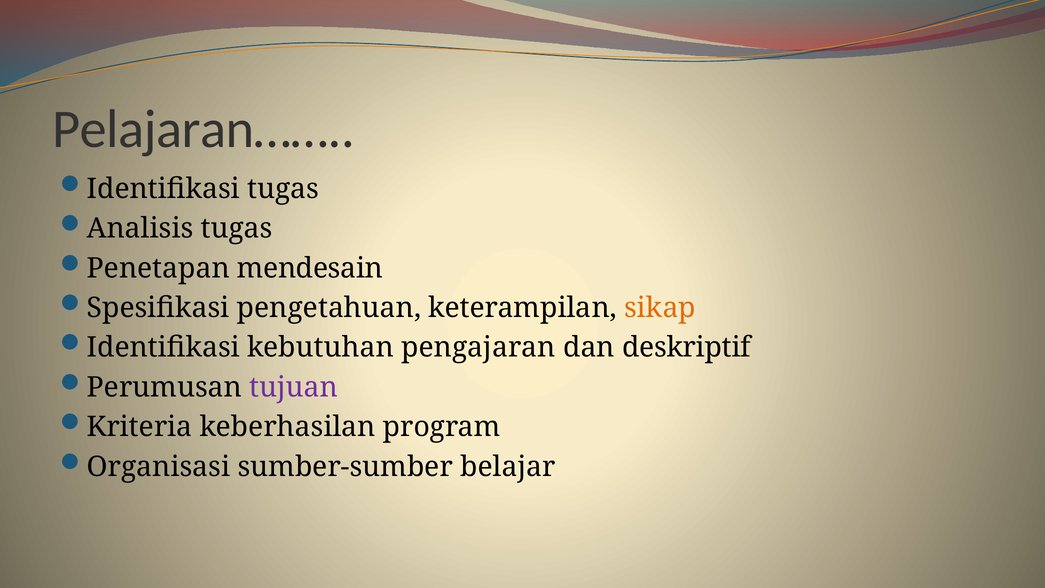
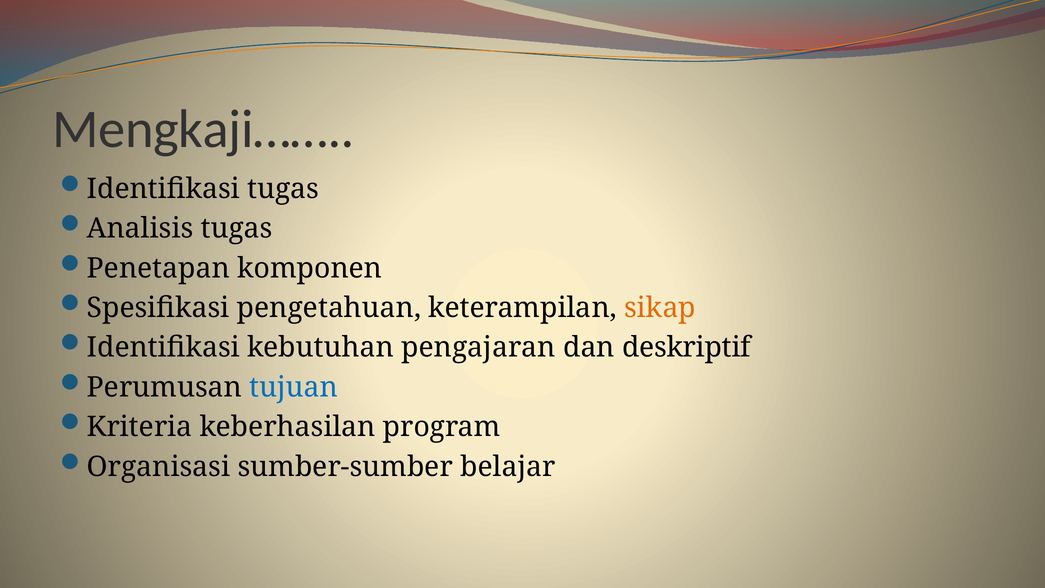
Pelajaran……: Pelajaran…… -> Mengkaji…… (203, 129)
mendesain: mendesain -> komponen (310, 268)
tujuan colour: purple -> blue (294, 387)
